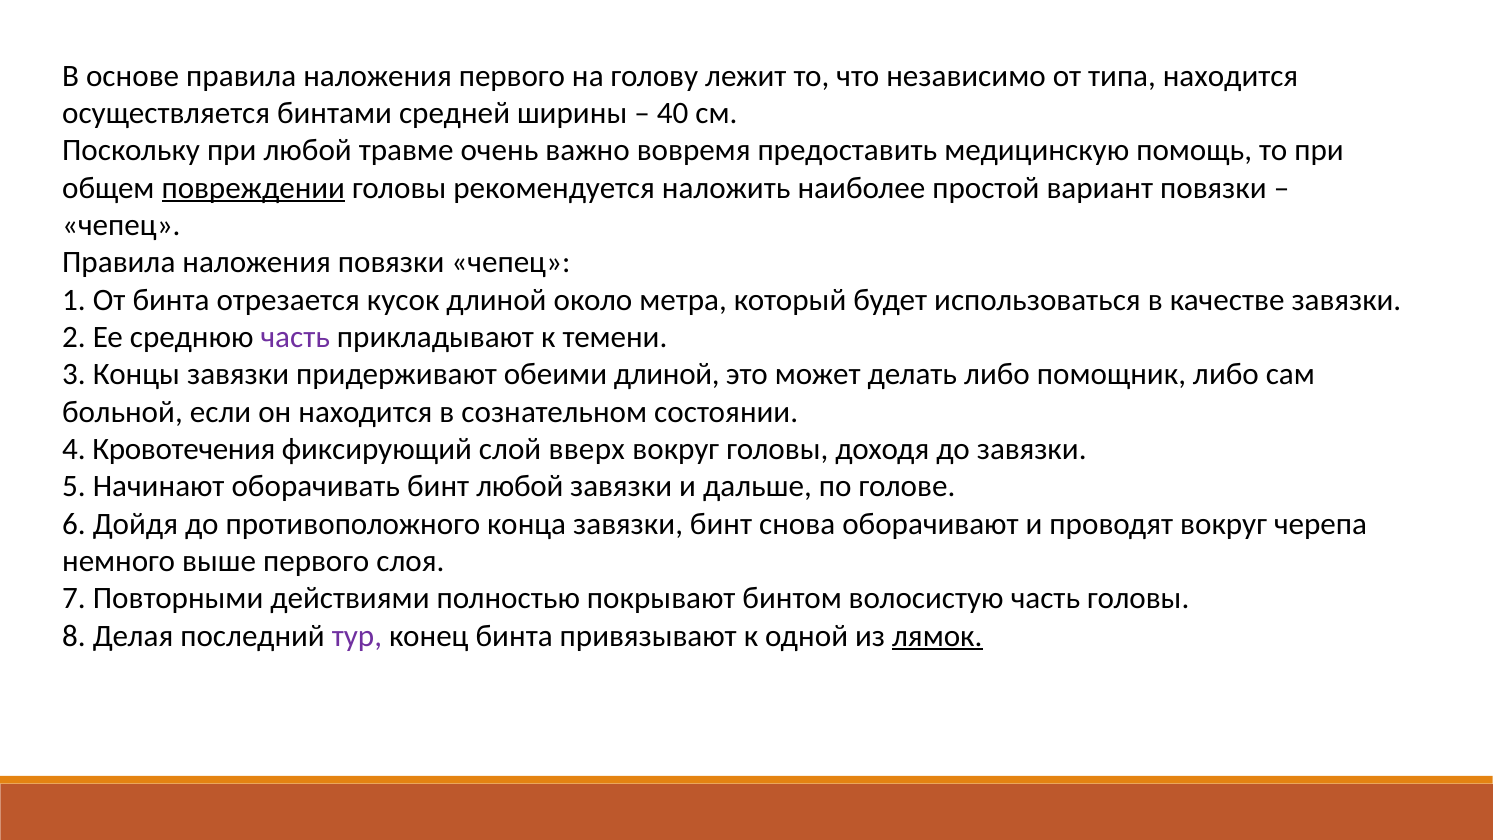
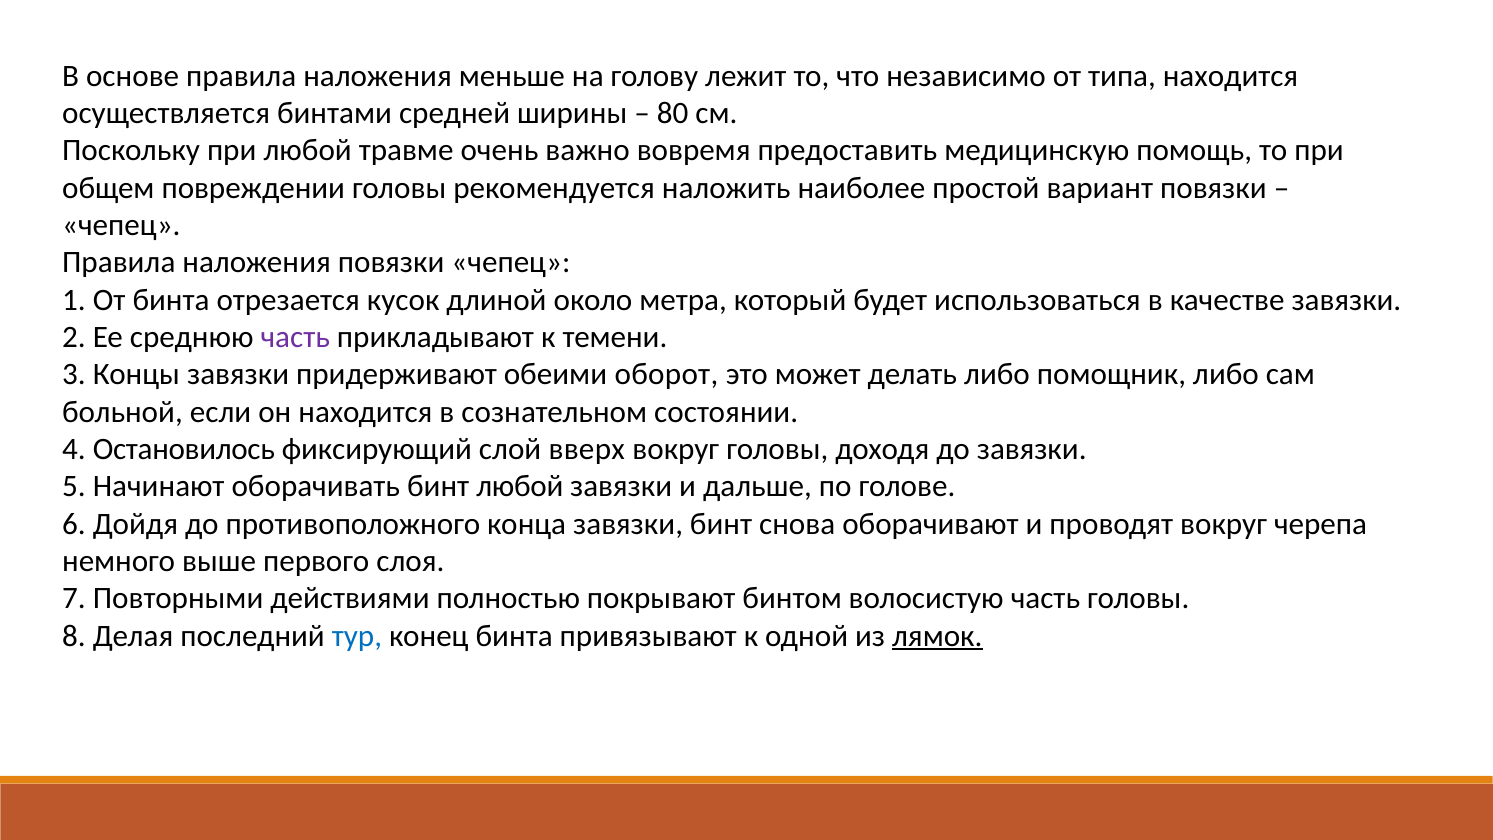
наложения первого: первого -> меньше (512, 76)
40: 40 -> 80 (673, 113)
повреждении underline: present -> none (253, 188)
обеими длиной: длиной -> оборот (666, 374)
Кровотечения: Кровотечения -> Остановилось (184, 449)
тур colour: purple -> blue (357, 636)
